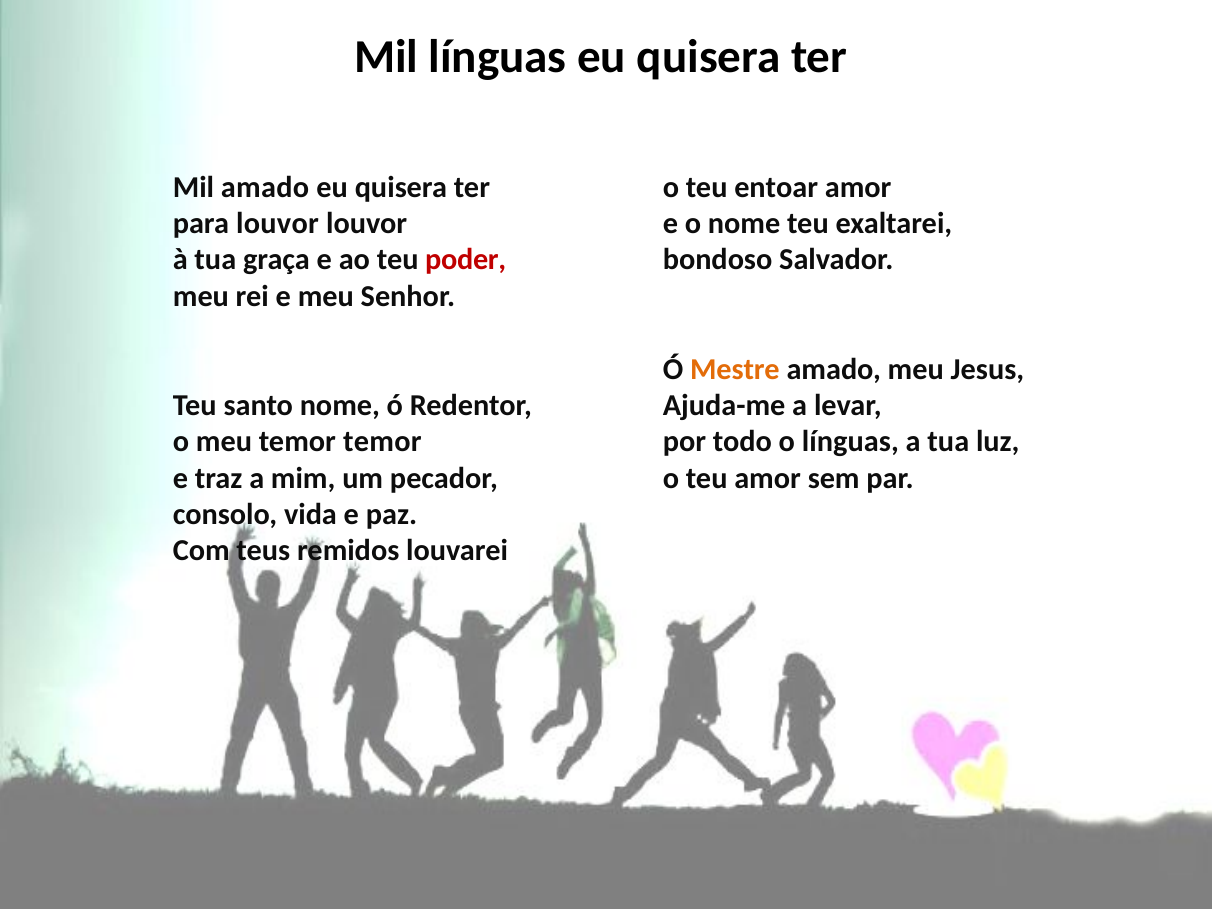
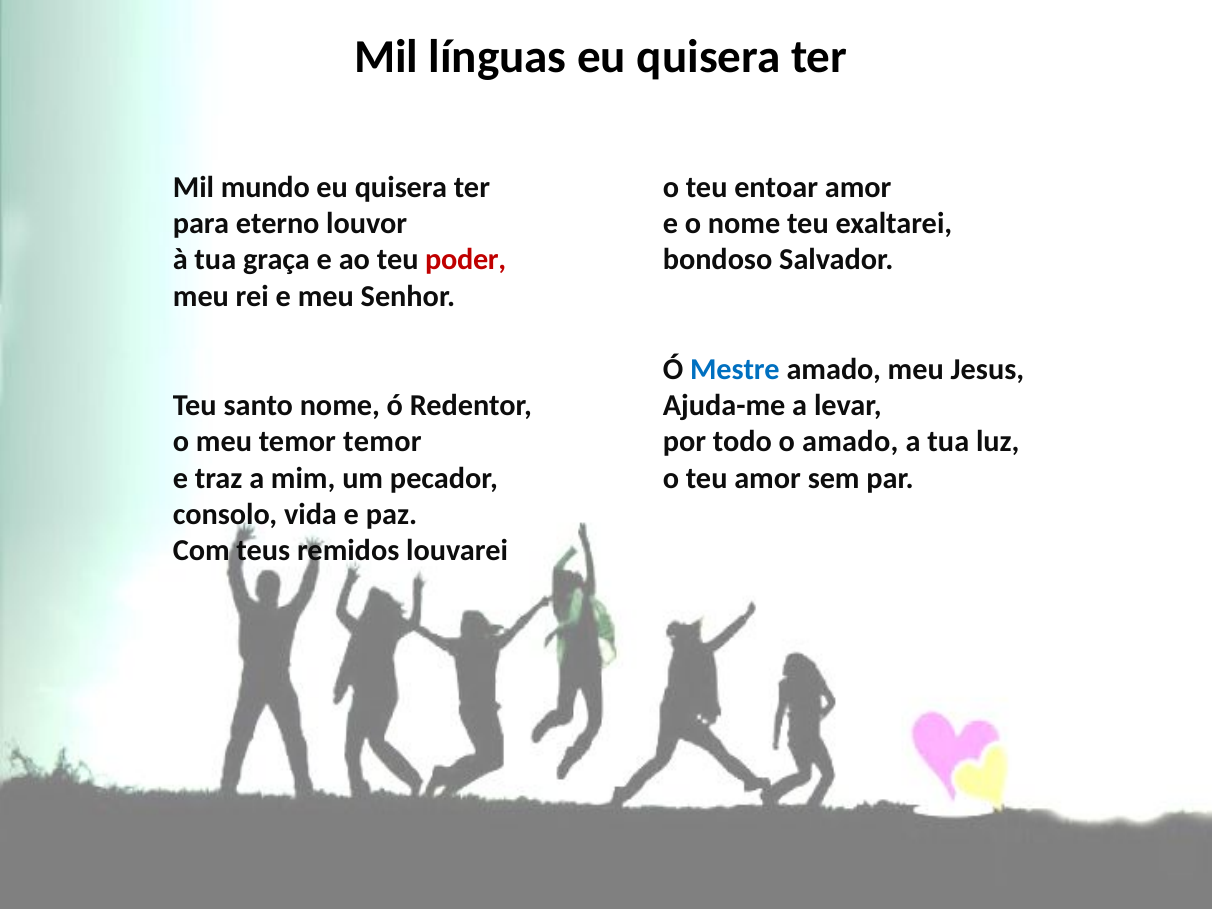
Mil amado: amado -> mundo (265, 187)
para louvor: louvor -> eterno (278, 224)
Mestre colour: orange -> blue (735, 369)
o línguas: línguas -> amado (850, 442)
